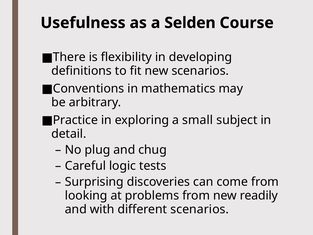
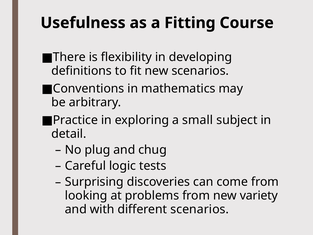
Selden: Selden -> Fitting (190, 23)
readily: readily -> variety (259, 195)
